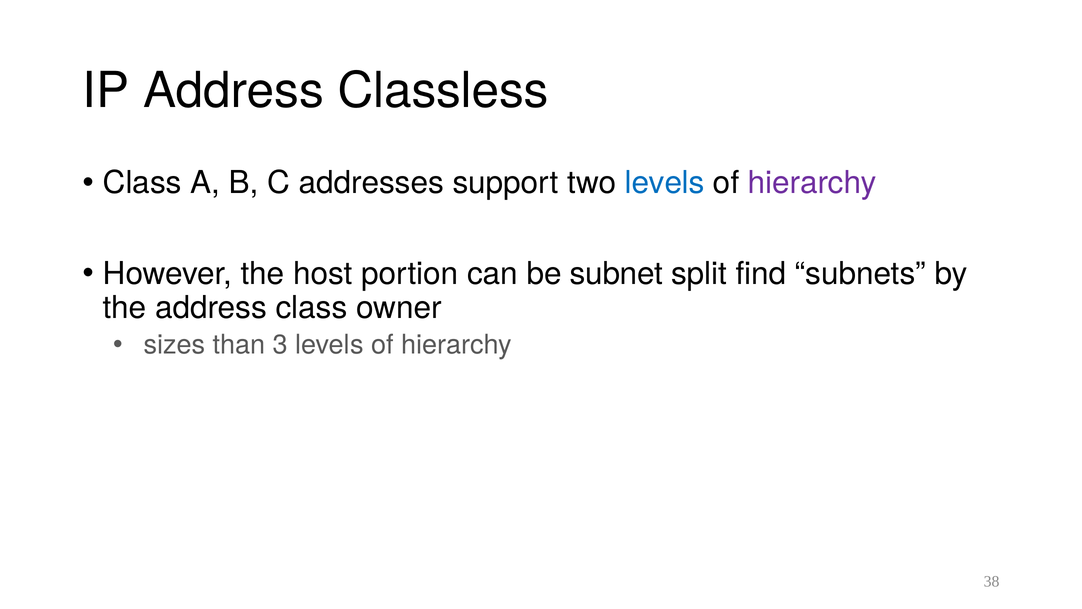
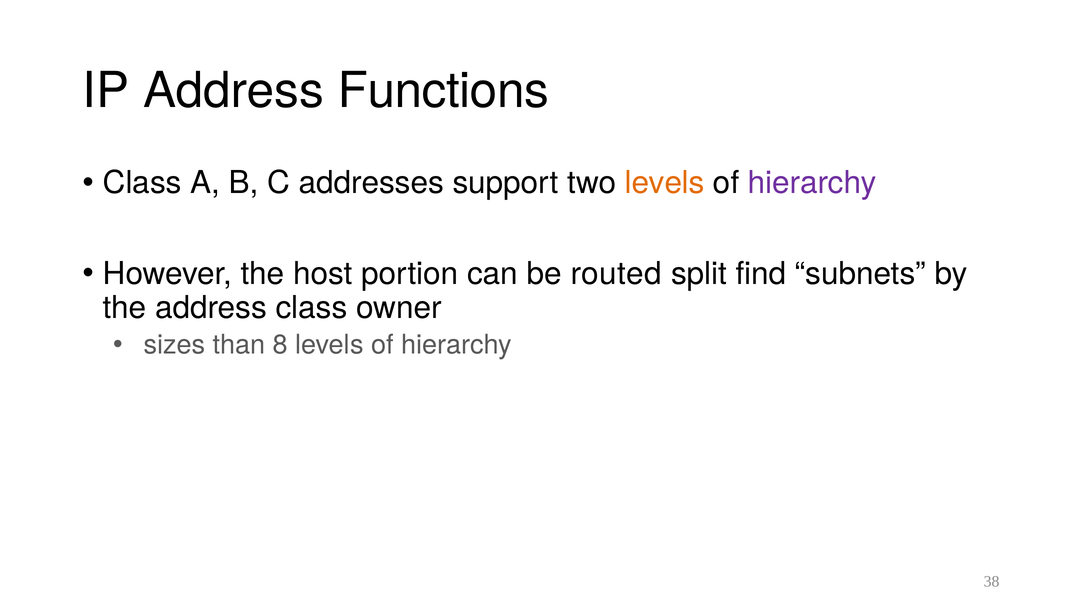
Classless: Classless -> Functions (443, 91)
levels colour: blue -> orange (665, 183)
subnet: subnet -> routed (616, 273)
3: 3 -> 8 (280, 345)
